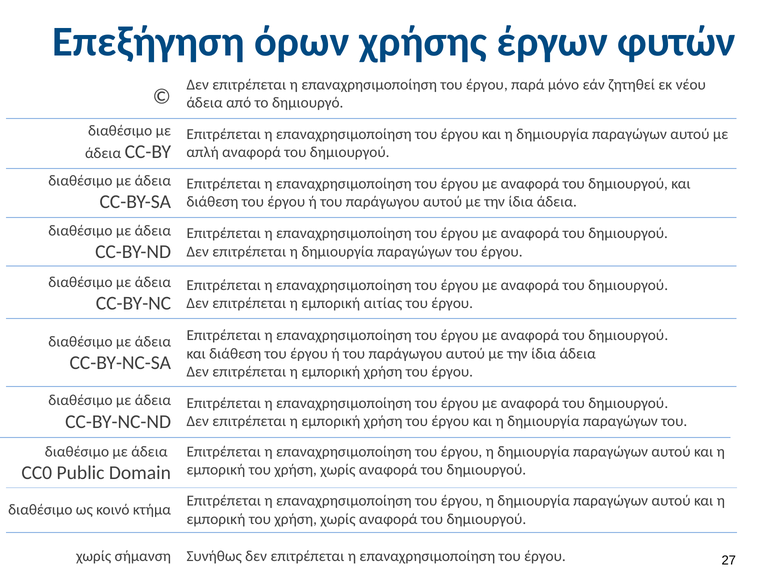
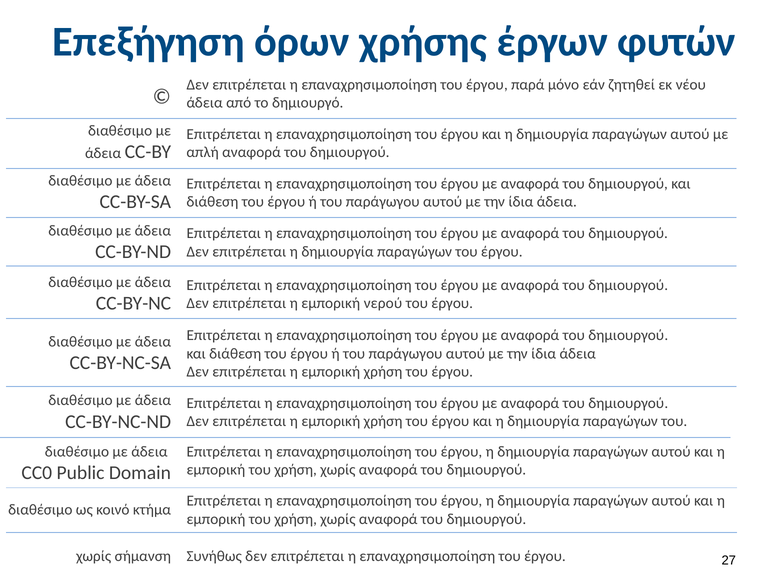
αιτίας: αιτίας -> νερού (383, 304)
